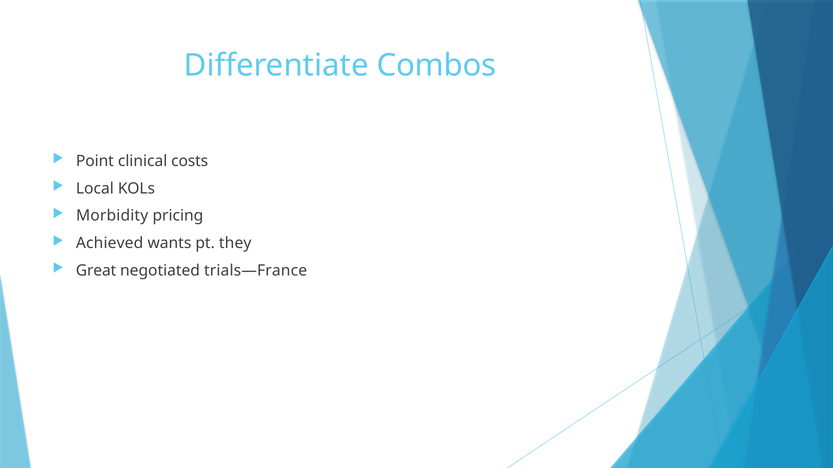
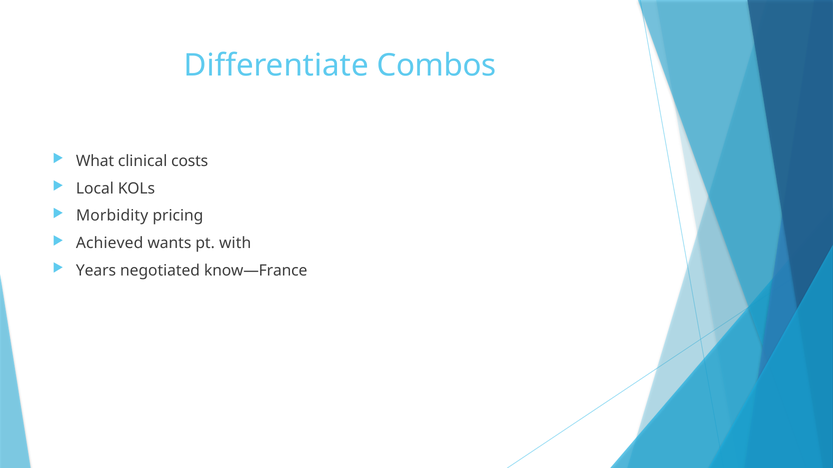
Point: Point -> What (95, 161)
they: they -> with (235, 243)
Great: Great -> Years (96, 271)
trials—France: trials—France -> know—France (256, 271)
